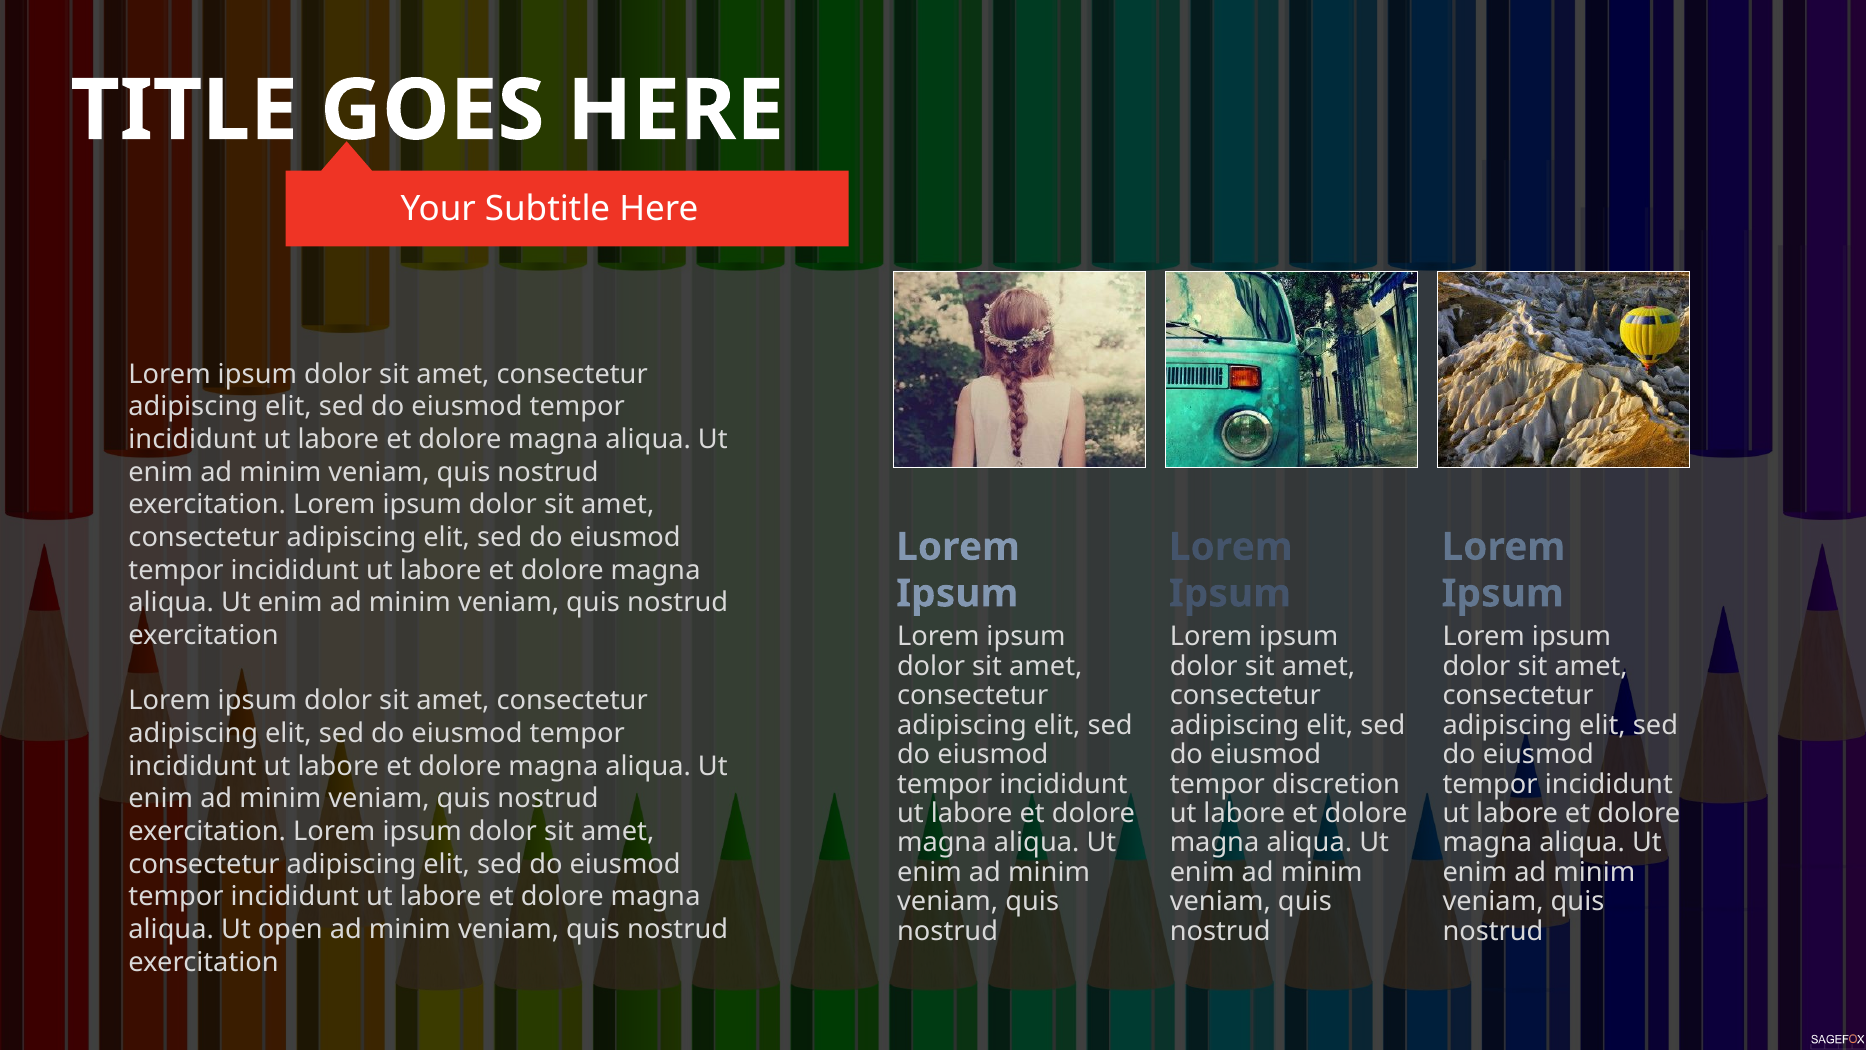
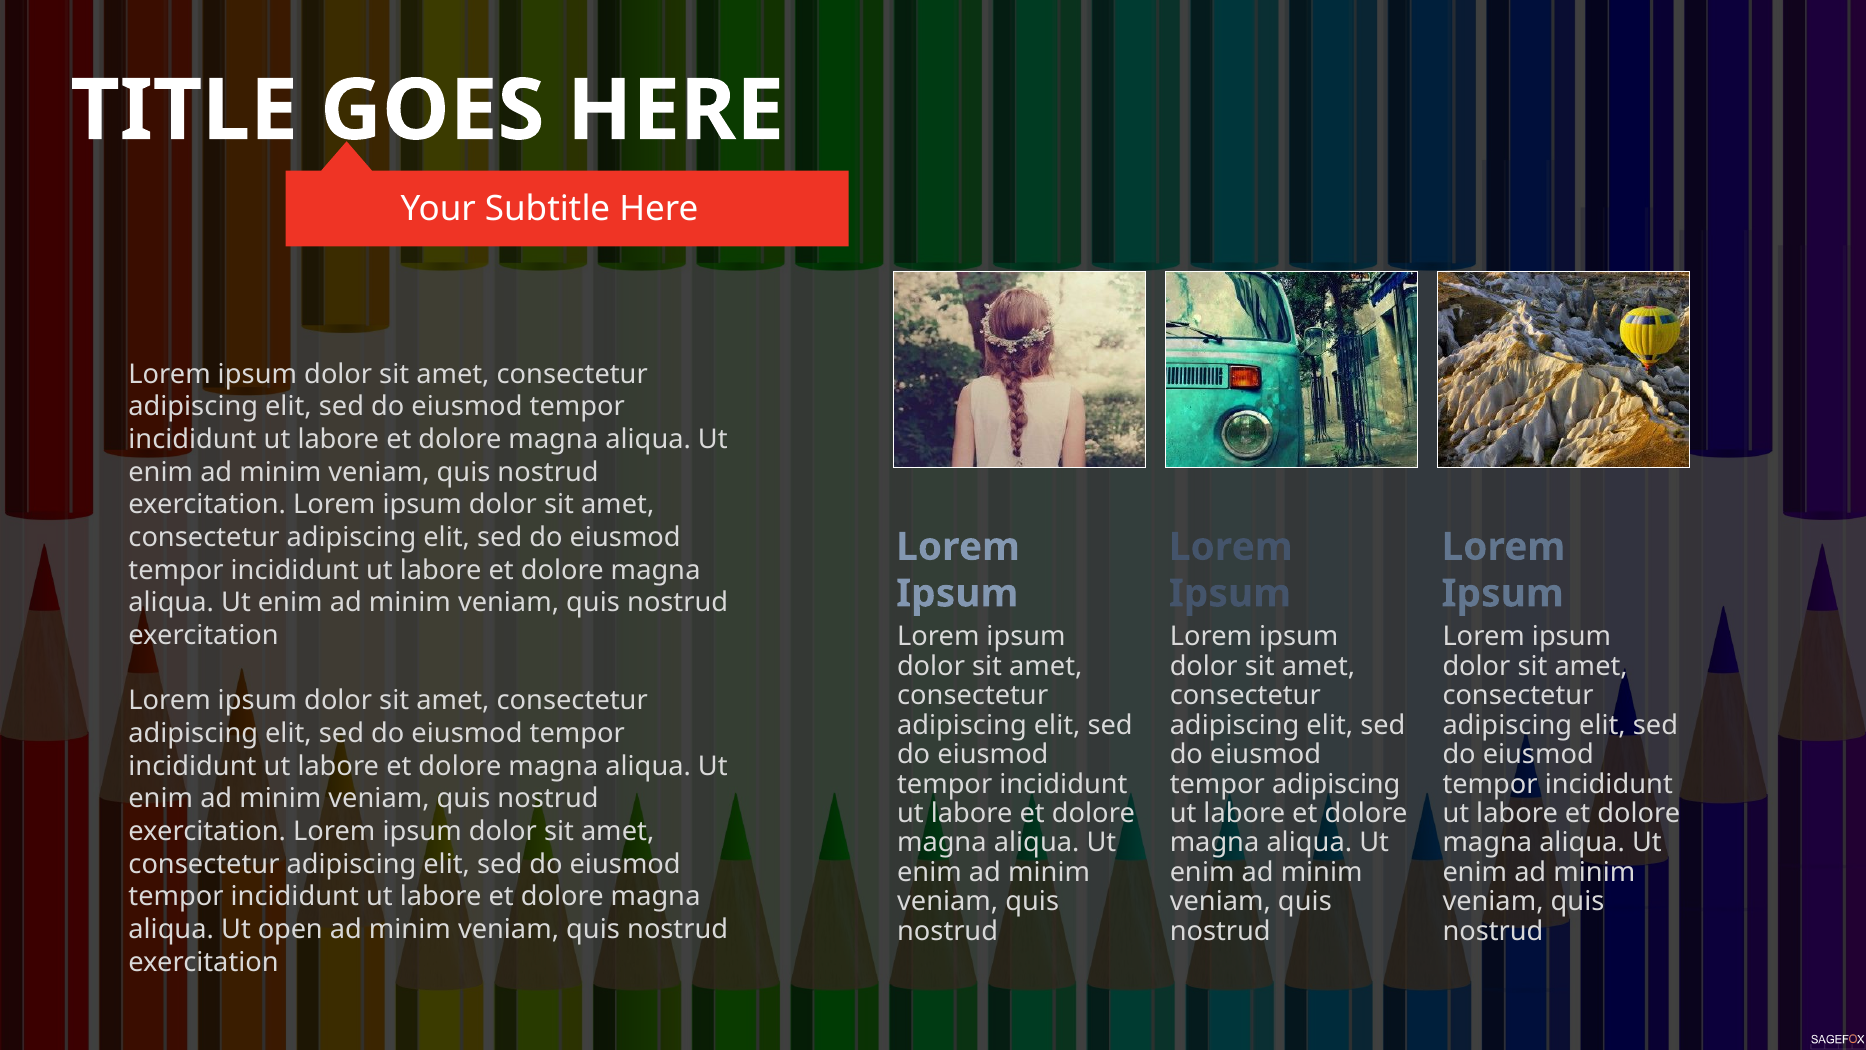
tempor discretion: discretion -> adipiscing (1336, 784)
